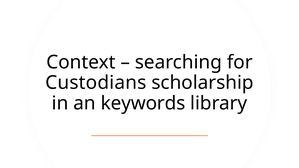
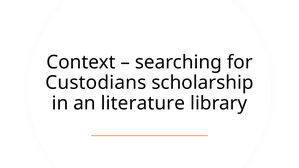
keywords: keywords -> literature (143, 103)
